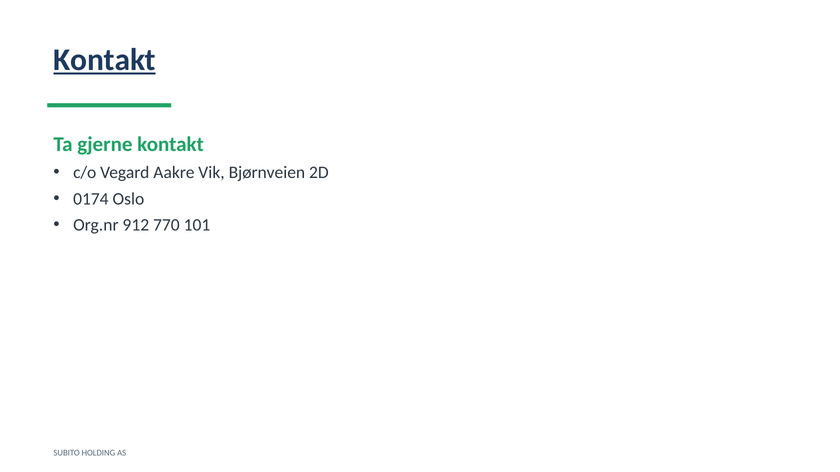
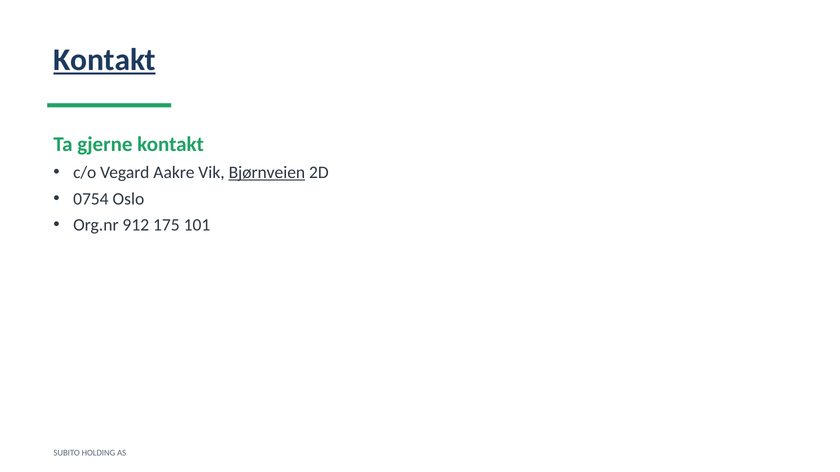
Bjørnveien underline: none -> present (267, 173)
0174: 0174 -> 0754 (91, 199)
770: 770 -> 175 (166, 225)
